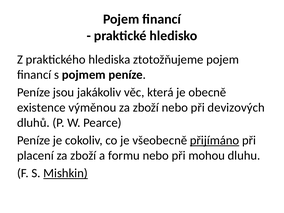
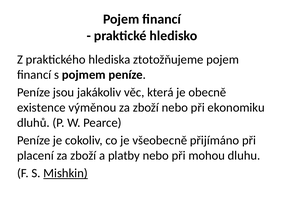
devizových: devizových -> ekonomiku (236, 108)
přijímáno underline: present -> none (215, 140)
formu: formu -> platby (124, 156)
